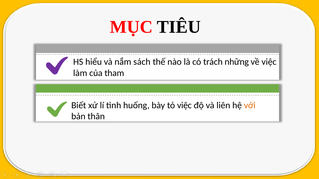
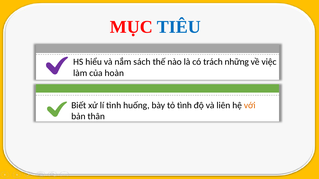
TIÊU colour: black -> blue (179, 27)
tham: tham -> hoàn (114, 73)
tỏ việc: việc -> tình (184, 105)
